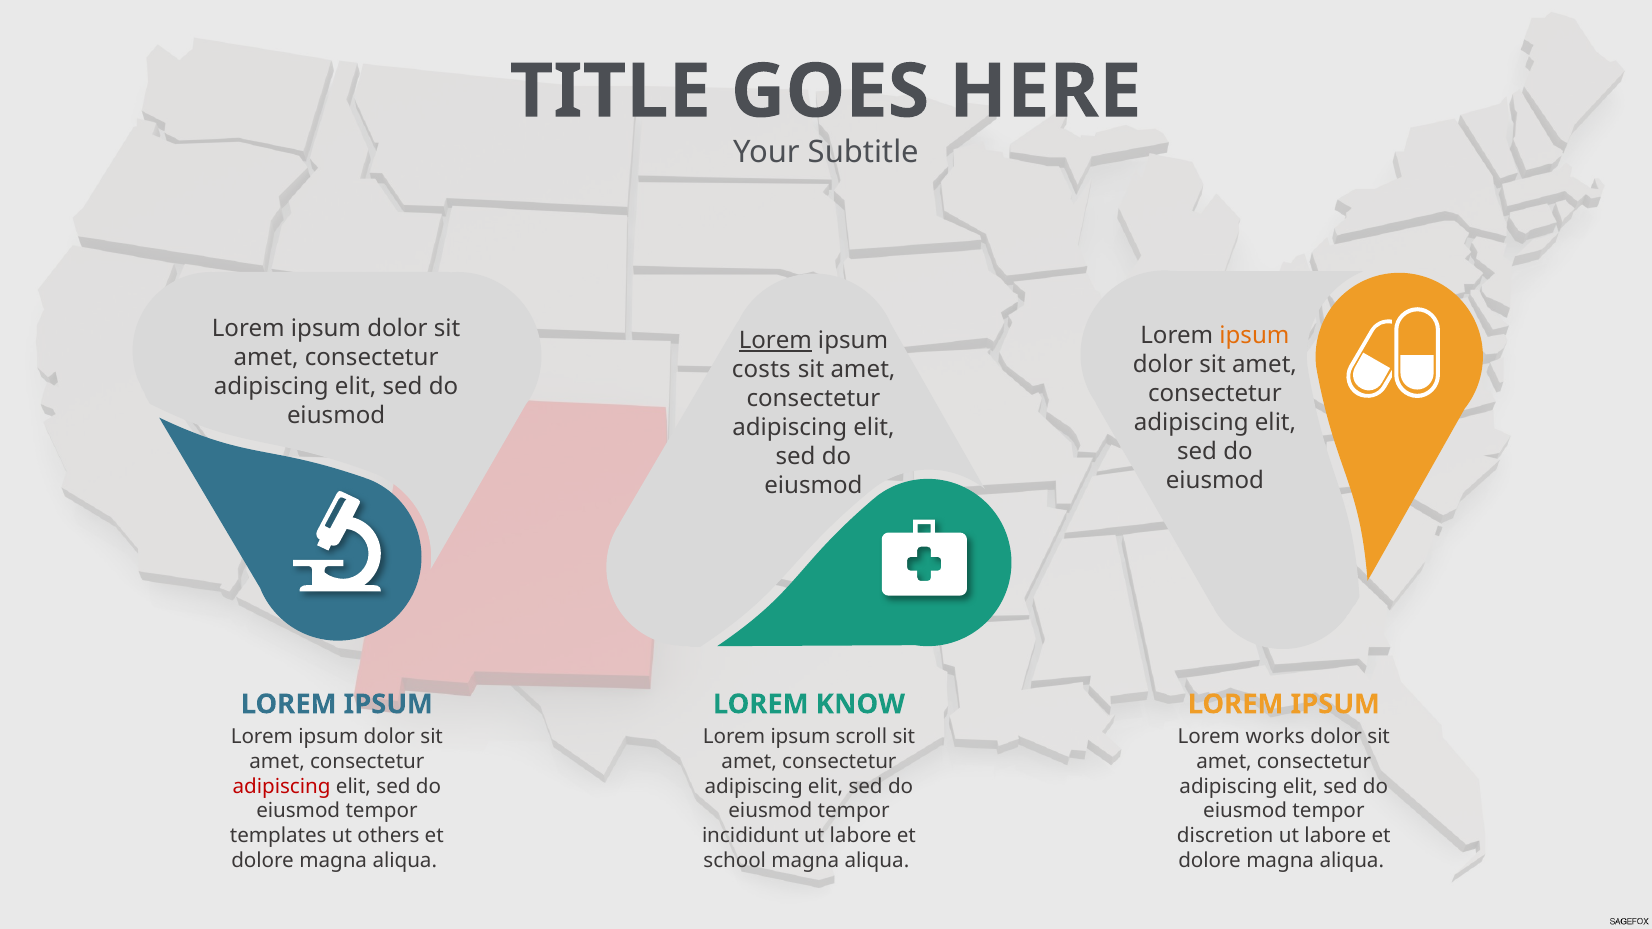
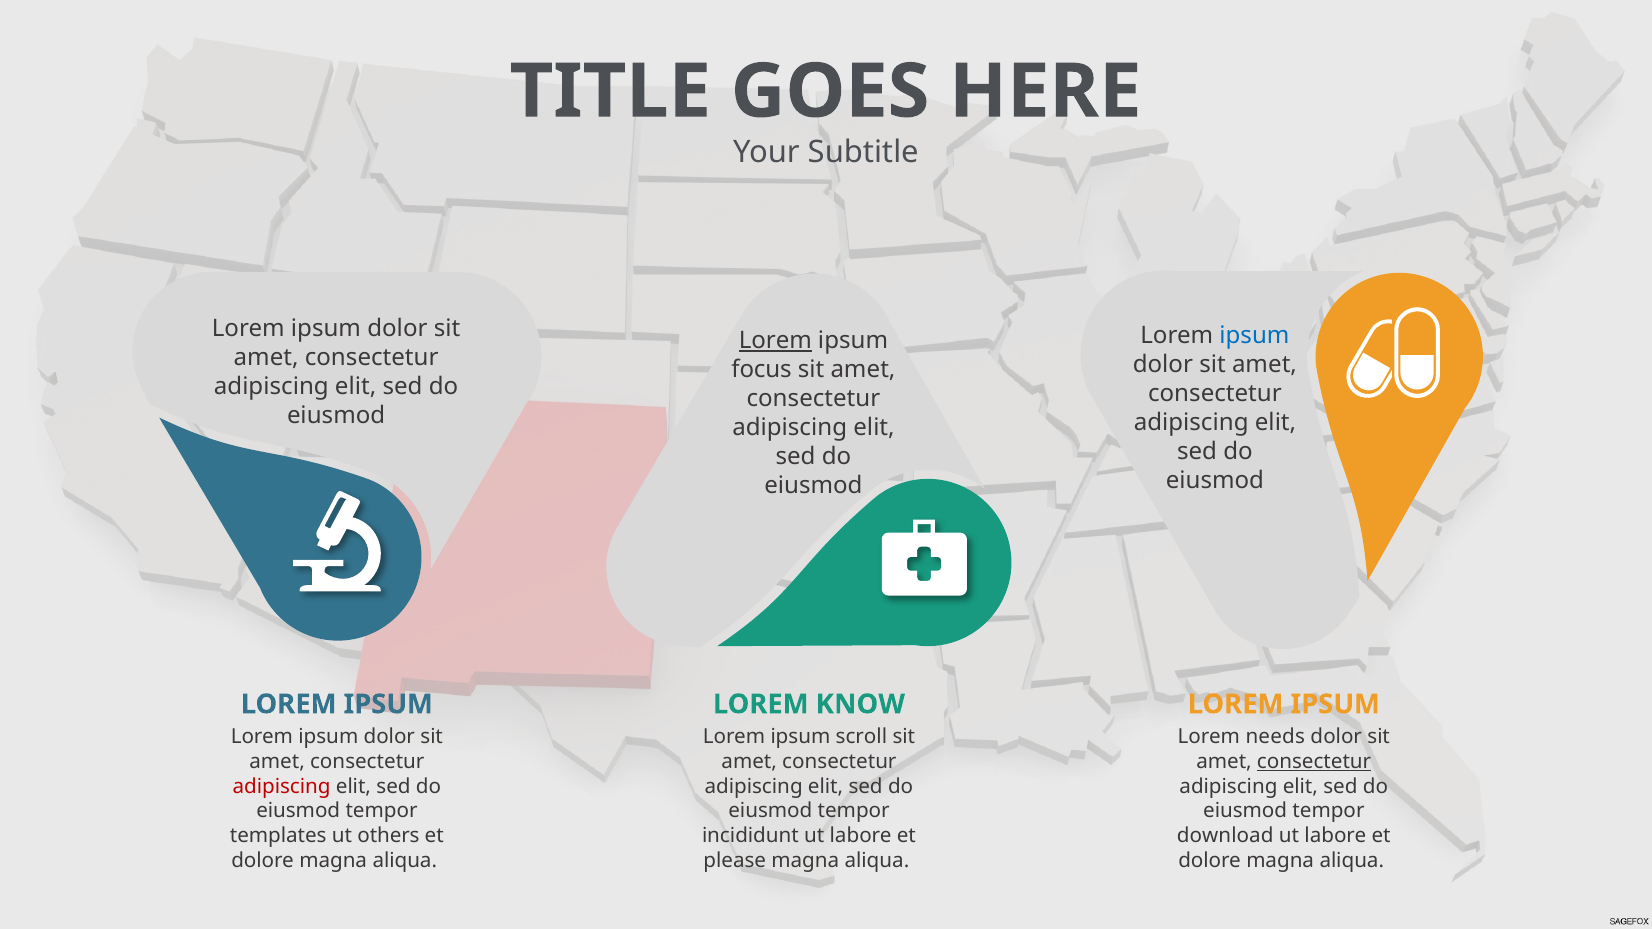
ipsum colour: orange -> blue (1254, 336)
costs: costs -> focus (762, 370)
works: works -> needs (1275, 737)
consectetur underline: none -> present (1314, 762)
discretion: discretion -> download (1225, 836)
school: school -> please (735, 861)
